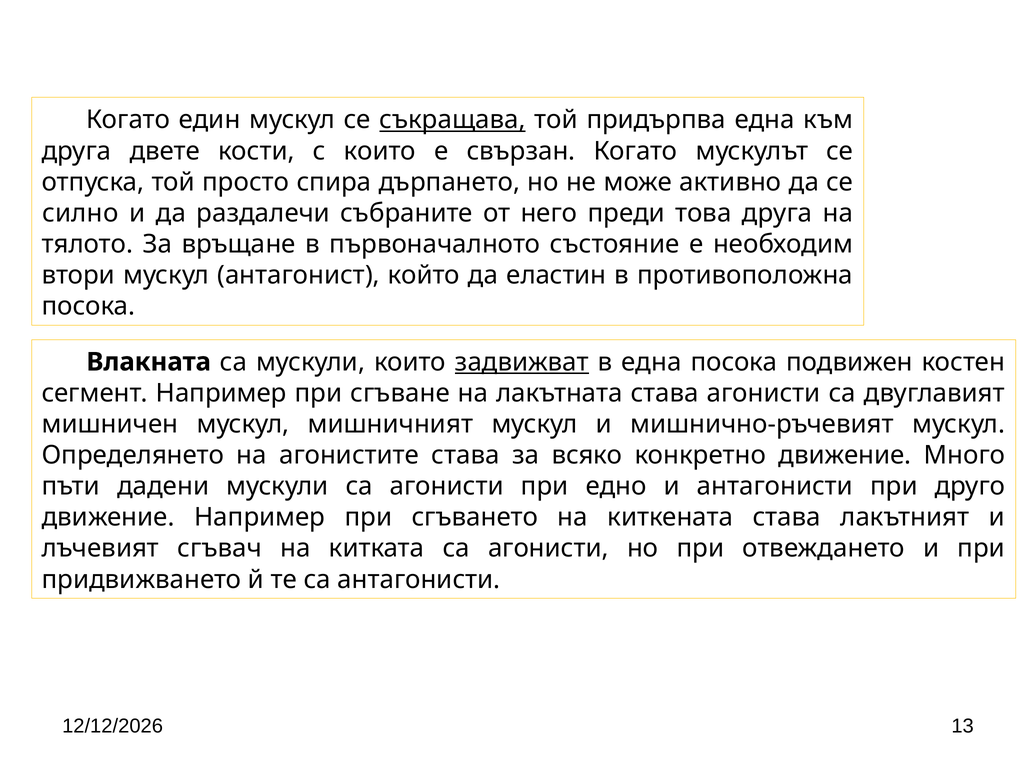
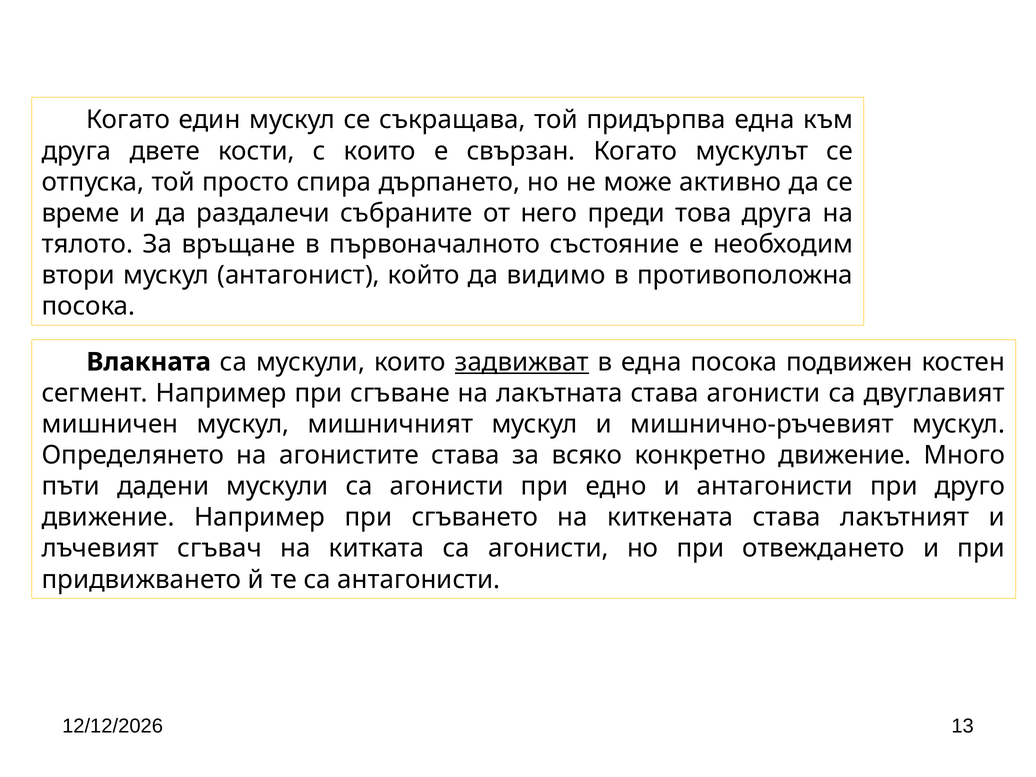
съкращава underline: present -> none (453, 120)
силно: силно -> време (80, 213)
еластин: еластин -> видимо (556, 275)
